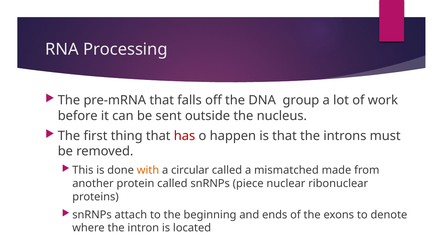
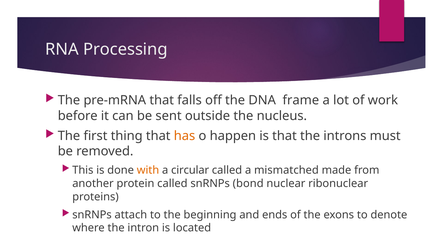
group: group -> frame (301, 100)
has colour: red -> orange (185, 136)
piece: piece -> bond (248, 184)
